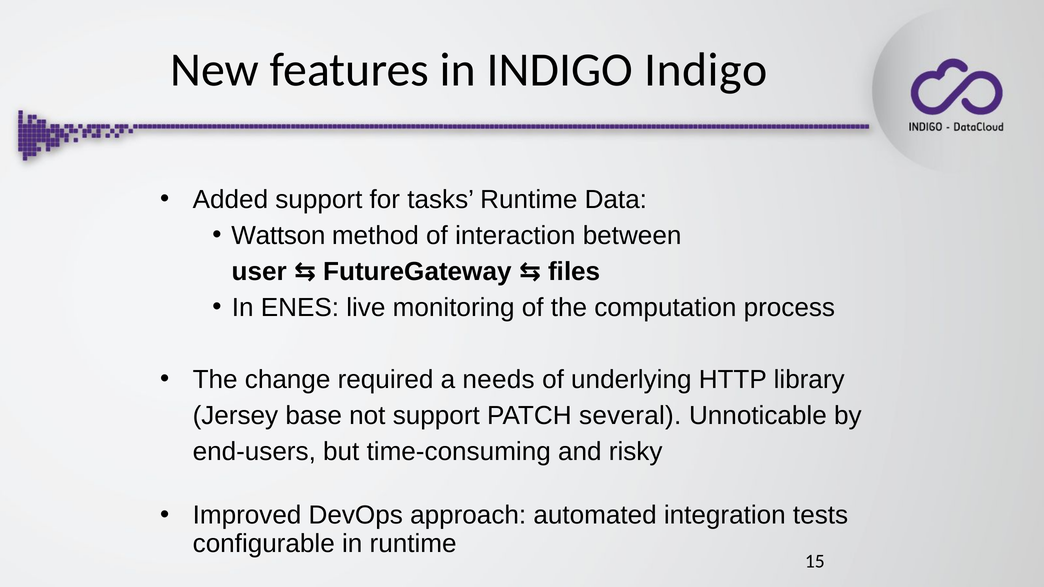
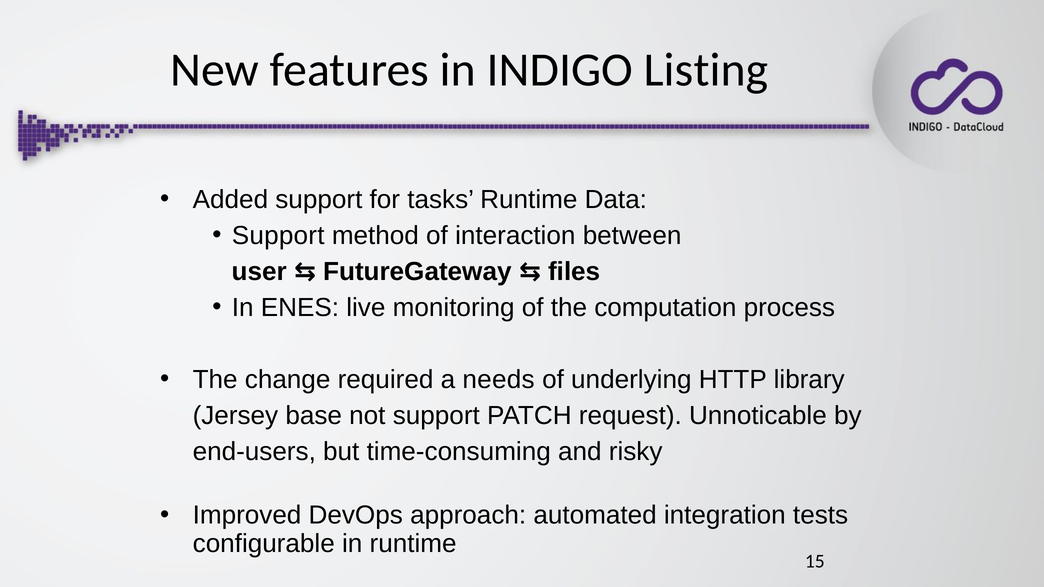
INDIGO Indigo: Indigo -> Listing (706, 70)
Wattson: Wattson -> Support (278, 236)
several: several -> request (630, 416)
